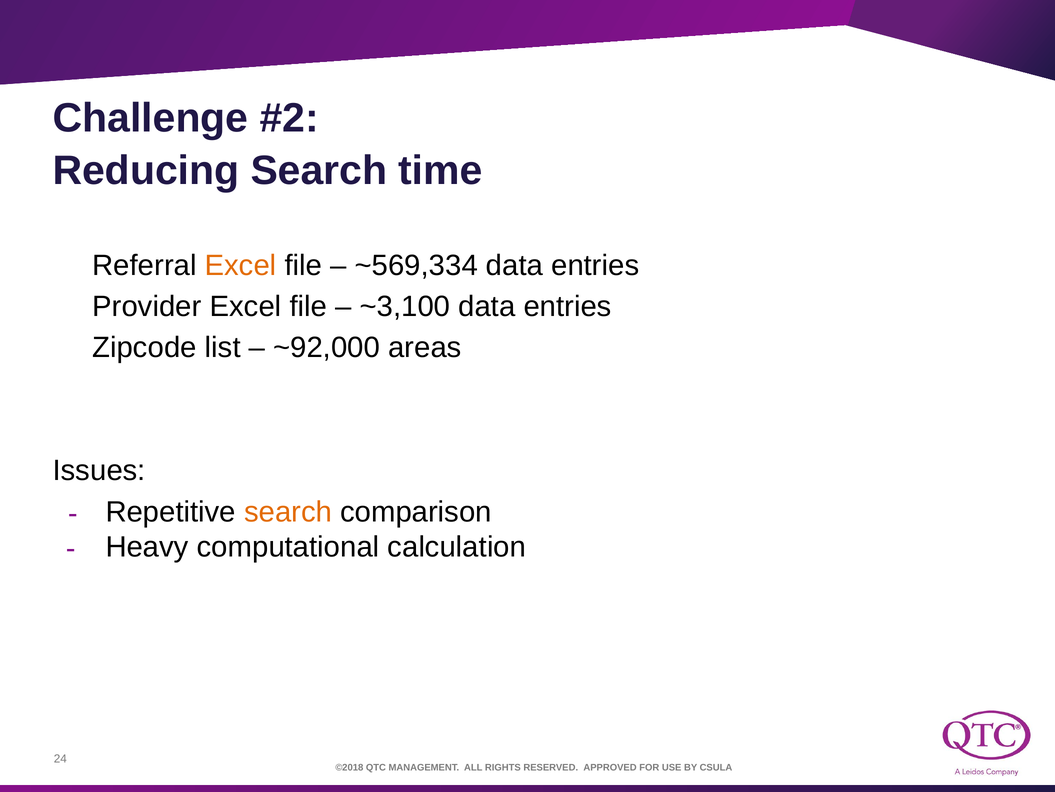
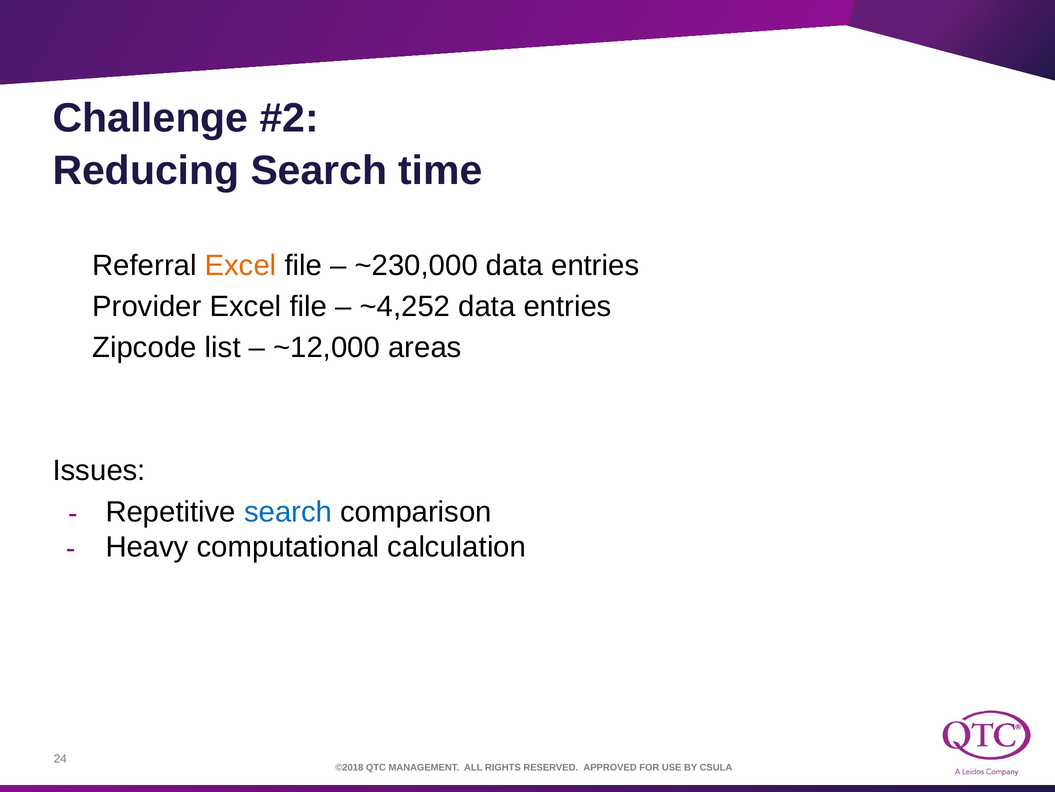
~569,334: ~569,334 -> ~230,000 (416, 265)
~3,100: ~3,100 -> ~4,252 (405, 306)
~92,000: ~92,000 -> ~12,000 (327, 347)
search colour: orange -> blue (288, 511)
